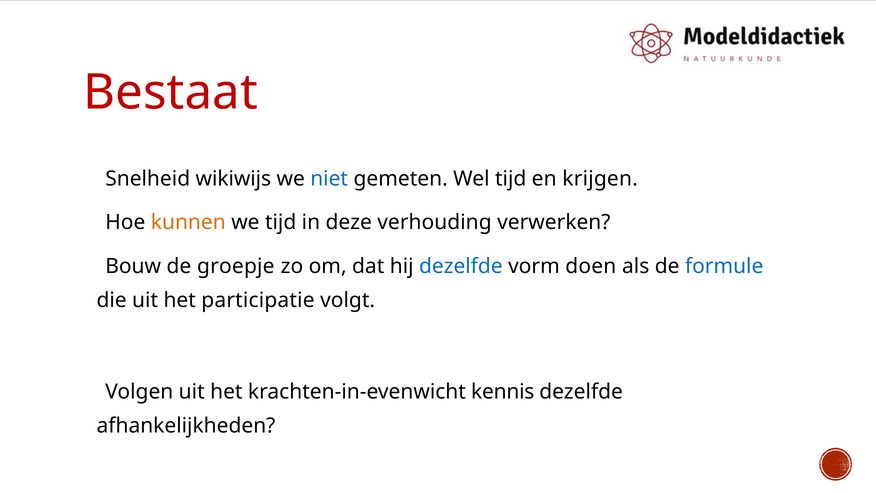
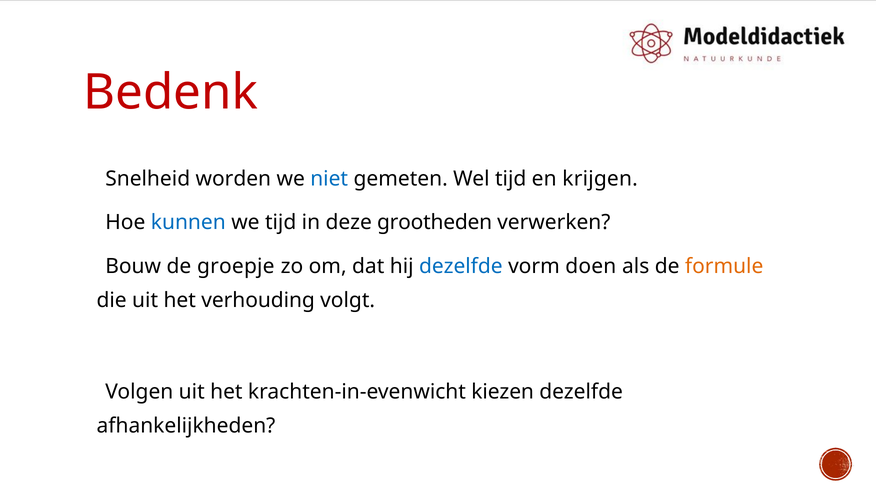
Bestaat: Bestaat -> Bedenk (171, 92)
wikiwijs: wikiwijs -> worden (233, 179)
kunnen colour: orange -> blue (188, 222)
verhouding: verhouding -> grootheden (435, 222)
formule colour: blue -> orange (724, 266)
participatie: participatie -> verhouding (258, 300)
kennis: kennis -> kiezen (503, 391)
